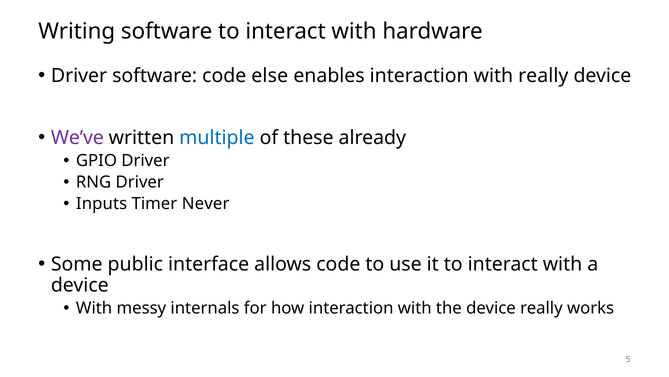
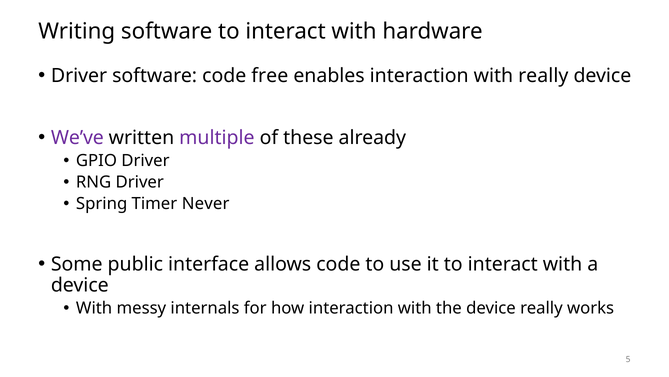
else: else -> free (270, 76)
multiple colour: blue -> purple (217, 137)
Inputs: Inputs -> Spring (102, 203)
